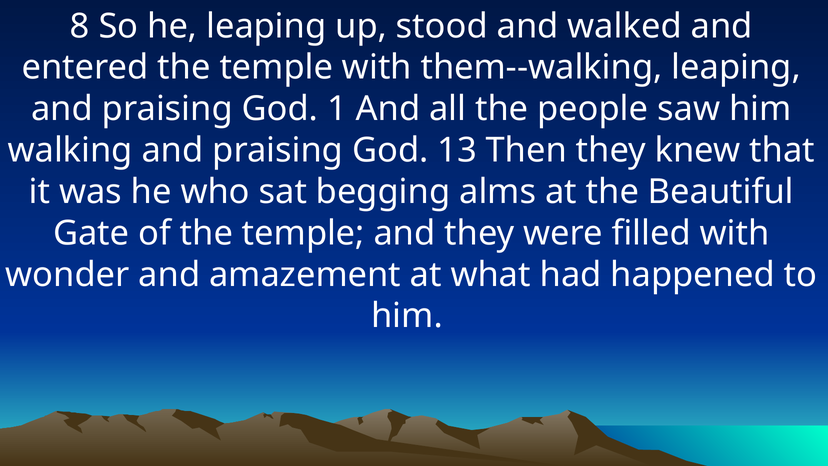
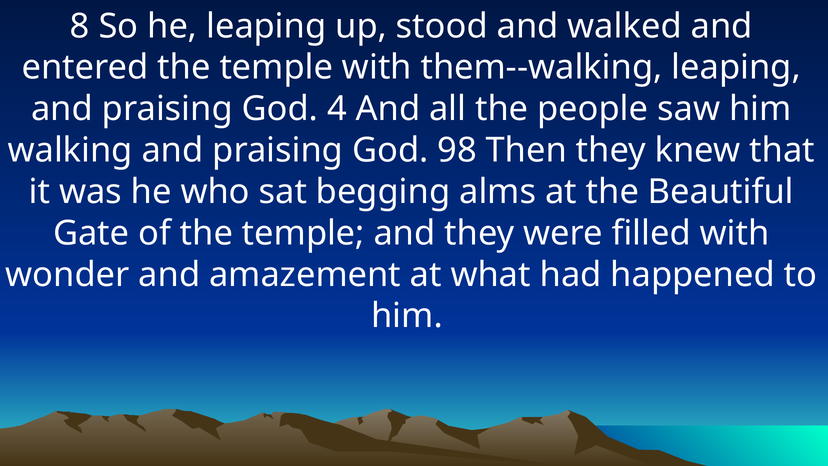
1: 1 -> 4 (337, 109)
13: 13 -> 98 (457, 150)
